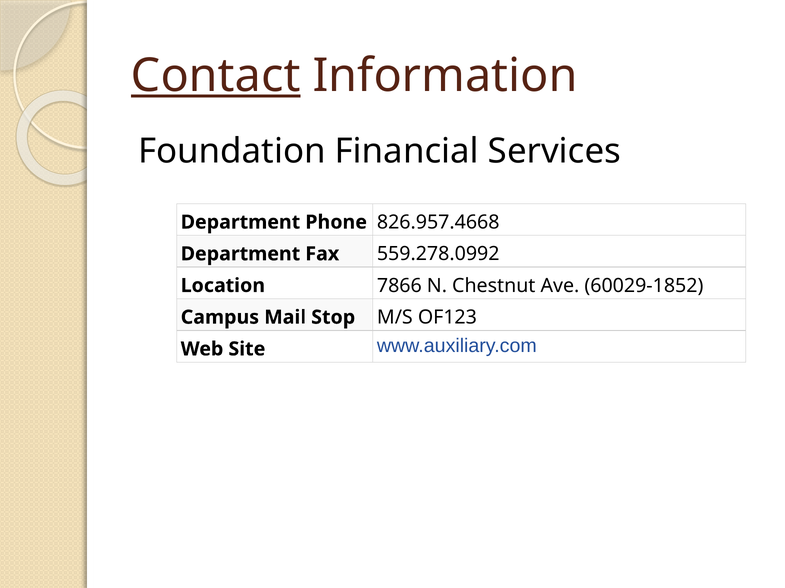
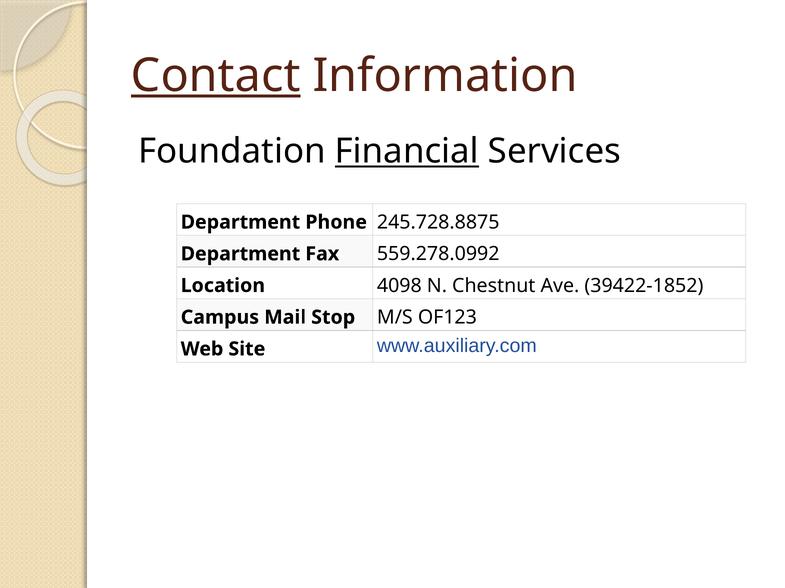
Financial underline: none -> present (407, 152)
826.957.4668: 826.957.4668 -> 245.728.8875 (438, 222)
7866: 7866 -> 4098 (399, 286)
60029-1852: 60029-1852 -> 39422-1852 (644, 286)
